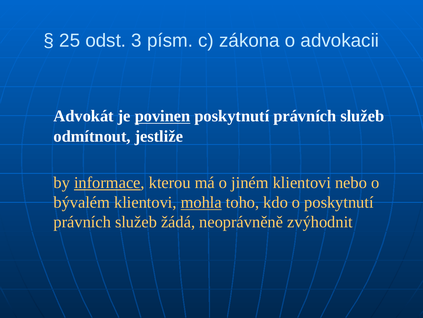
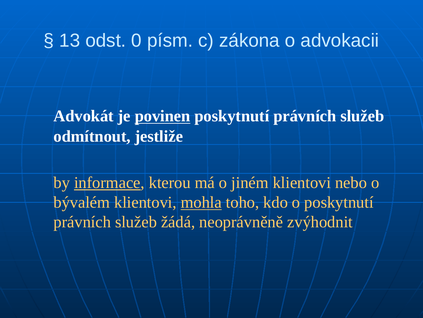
25: 25 -> 13 (70, 41)
3: 3 -> 0 (137, 41)
